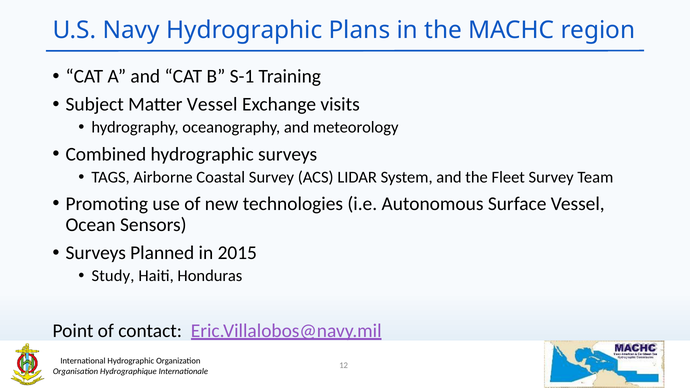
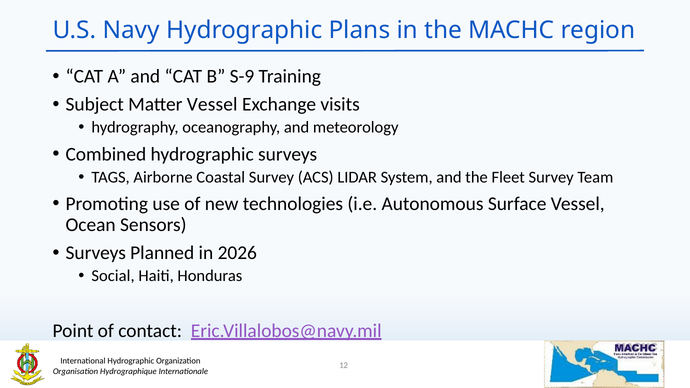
S-1: S-1 -> S-9 (242, 76)
2015: 2015 -> 2026 (237, 253)
Study: Study -> Social (113, 276)
